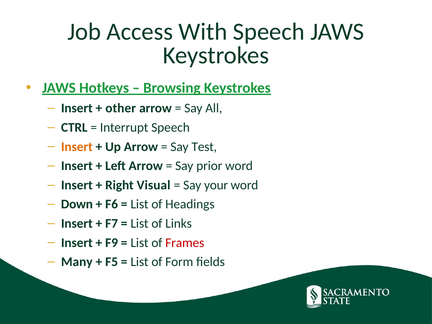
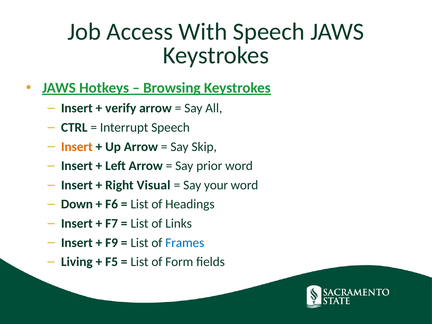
other: other -> verify (121, 108)
Test: Test -> Skip (204, 147)
Frames colour: red -> blue (185, 243)
Many: Many -> Living (77, 262)
